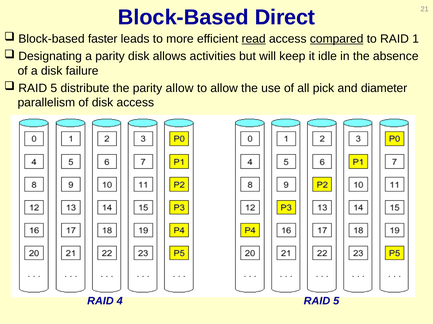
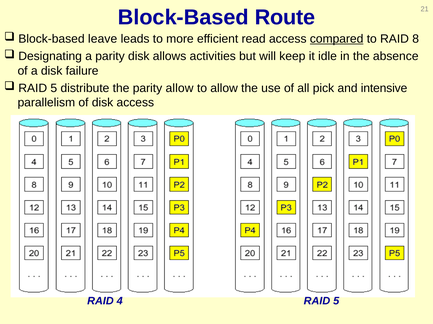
Direct: Direct -> Route (285, 17)
faster: faster -> leave (103, 39)
read underline: present -> none (254, 39)
1: 1 -> 8 (416, 39)
diameter: diameter -> intensive (384, 88)
